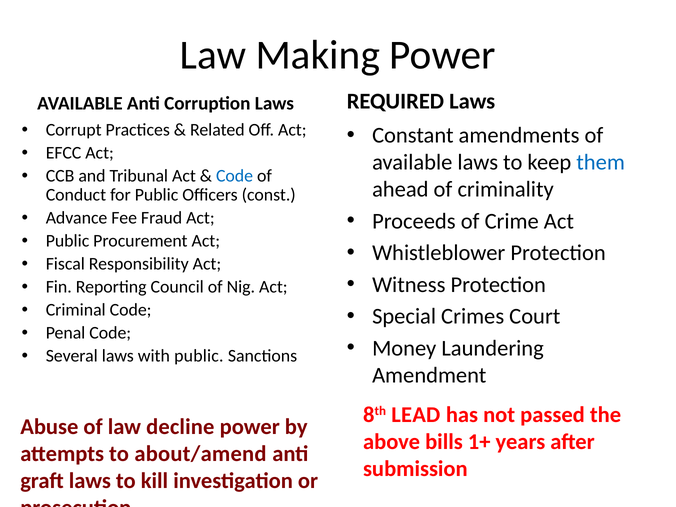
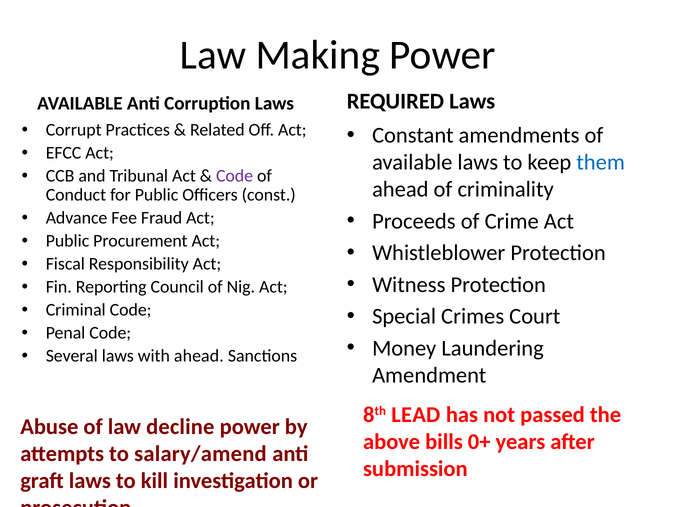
Code colour: blue -> purple (235, 176)
with public: public -> ahead (199, 356)
1+: 1+ -> 0+ (479, 442)
about/amend: about/amend -> salary/amend (200, 454)
